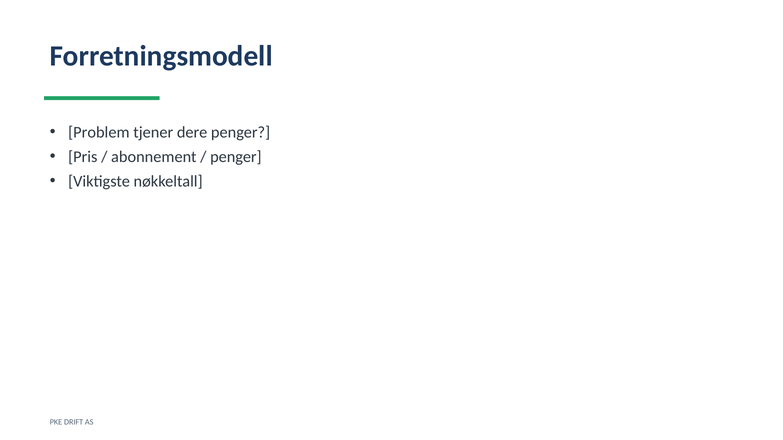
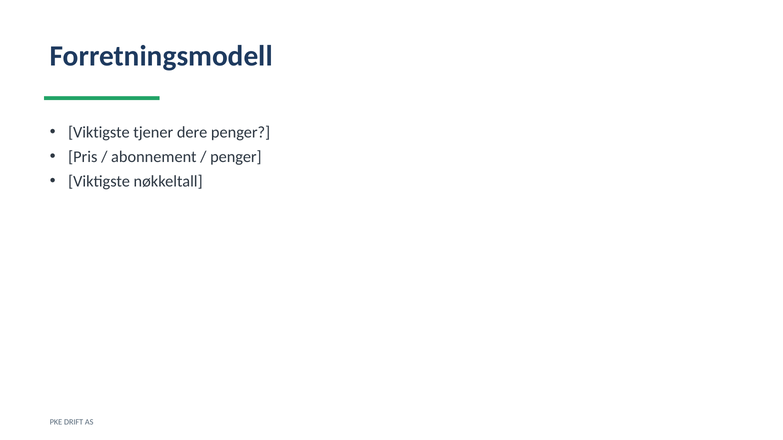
Problem: Problem -> Viktigste (99, 133)
